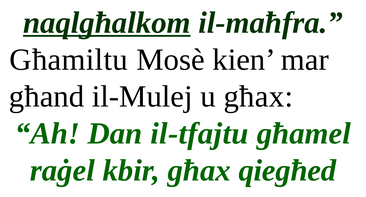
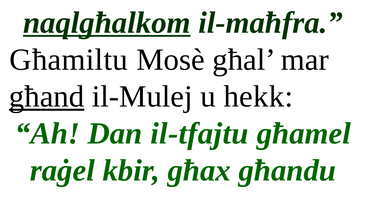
kien: kien -> għal (244, 60)
għand underline: none -> present (47, 97)
u għax: għax -> hekk (258, 97)
qiegħed: qiegħed -> għandu (287, 170)
